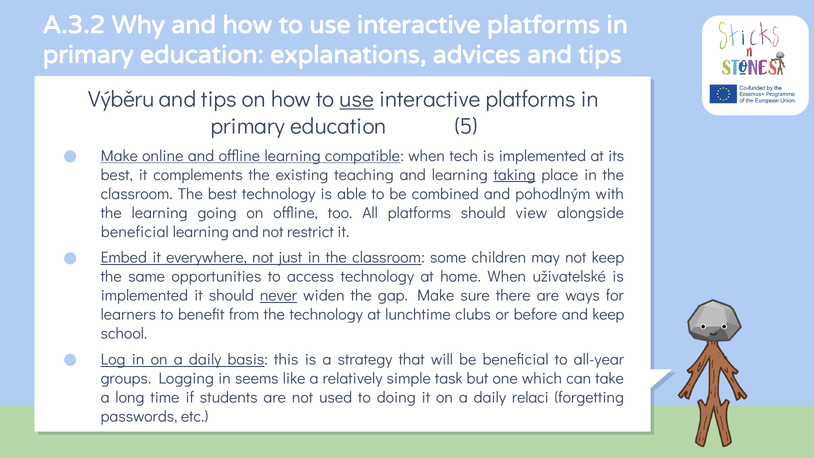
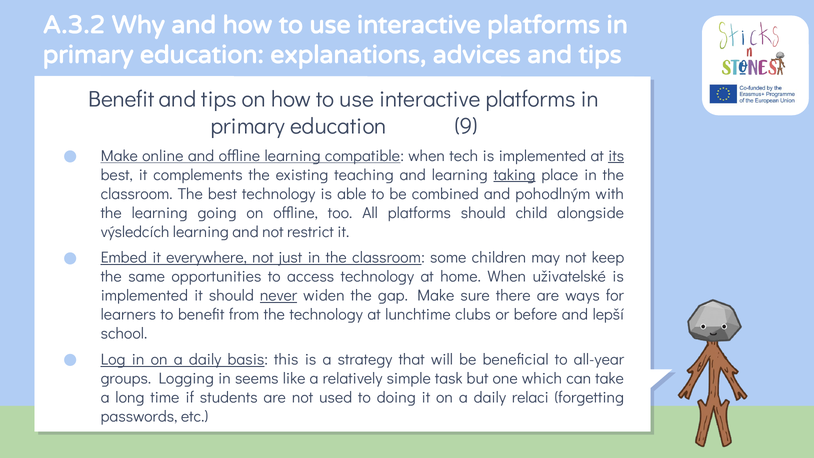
Výběru: Výběru -> Benefit (121, 99)
use underline: present -> none (357, 99)
5: 5 -> 9 (466, 126)
its underline: none -> present (616, 156)
view: view -> child (532, 213)
beneficial: beneficial -> výsledcích (135, 232)
and keep: keep -> lepší (608, 315)
